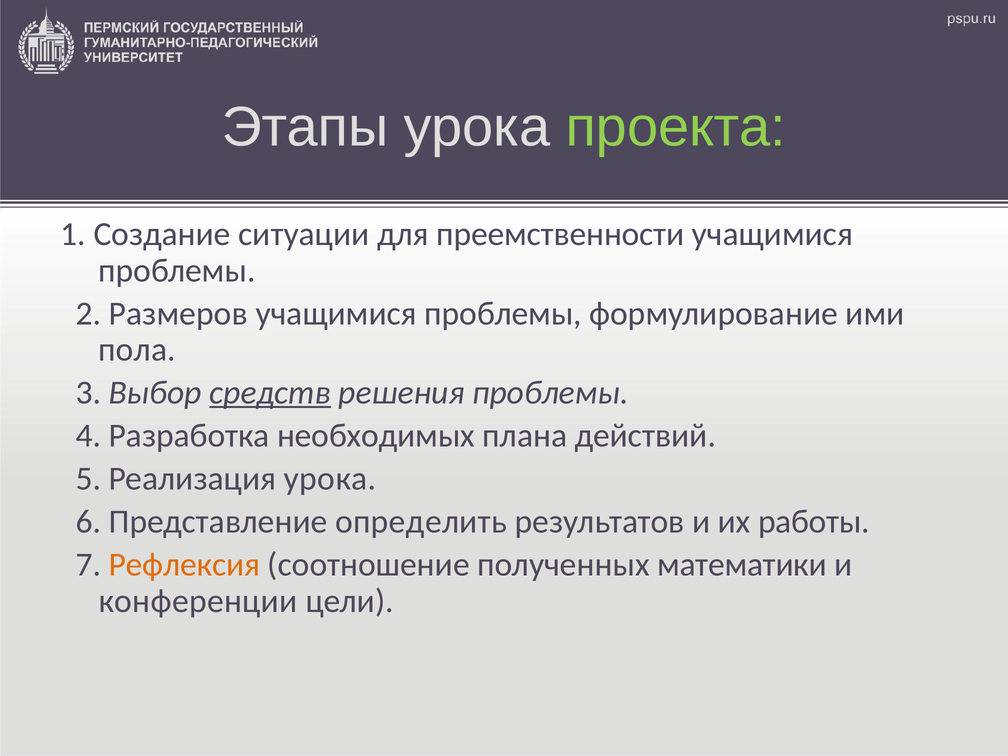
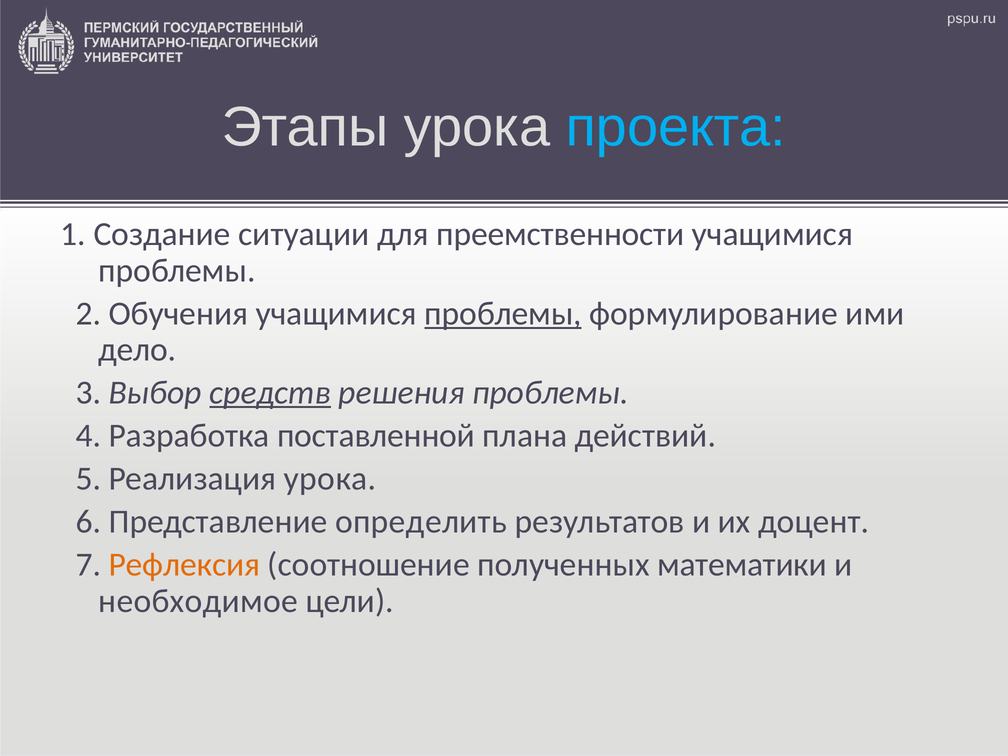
проекта colour: light green -> light blue (676, 127)
Размеров: Размеров -> Обучения (178, 313)
проблемы underline: none -> present (503, 313)
пола: пола -> дело (137, 350)
необходимых: необходимых -> поставленной (376, 436)
работы: работы -> доцент (814, 522)
конференции: конференции -> необходимое (198, 601)
